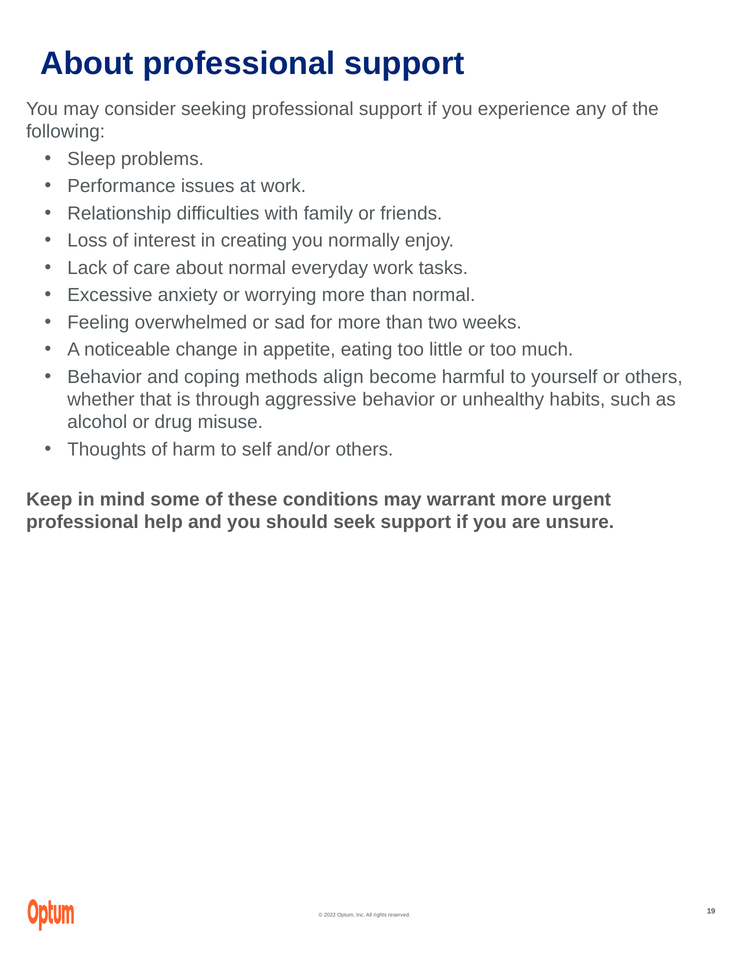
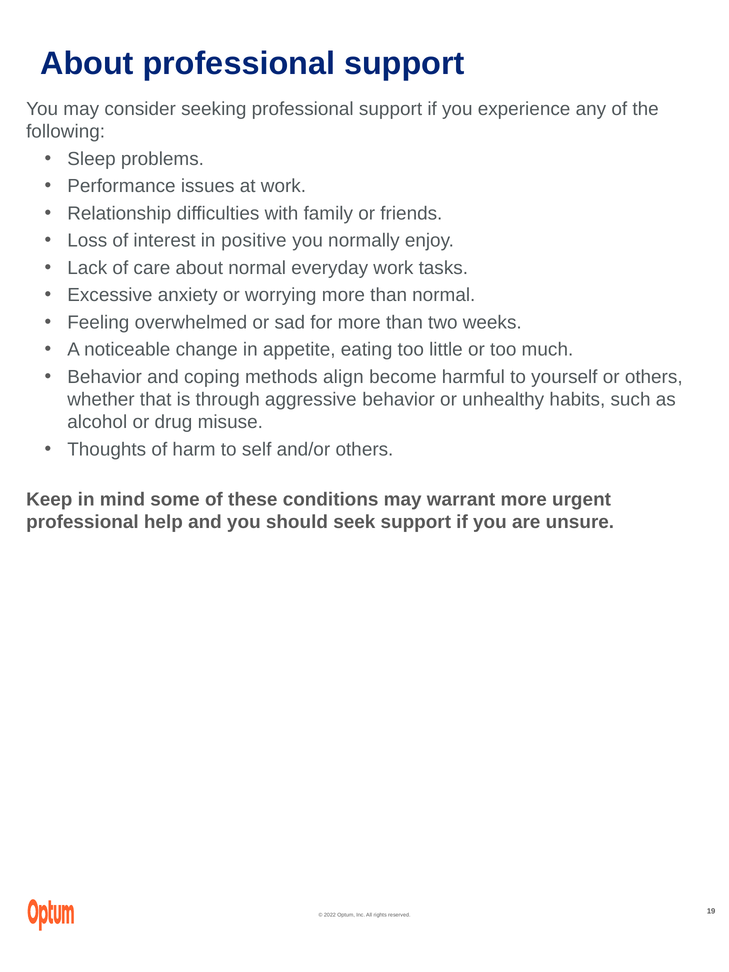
creating: creating -> positive (254, 241)
